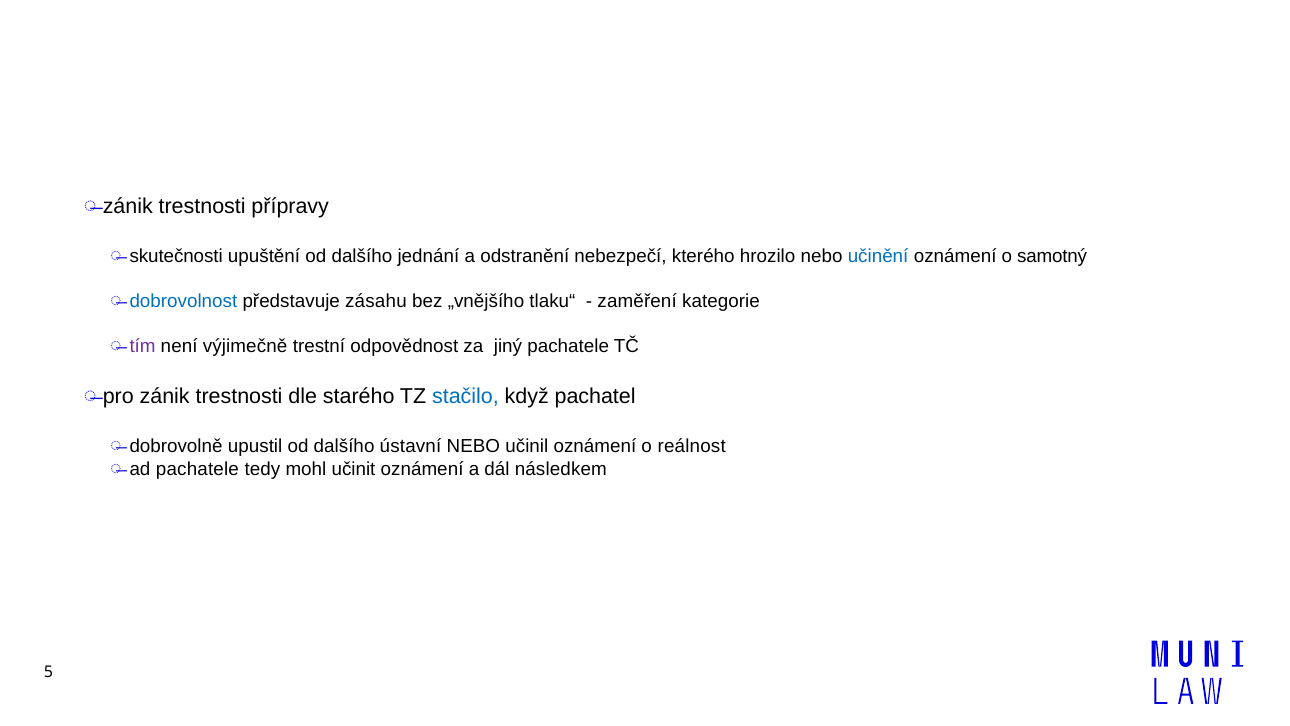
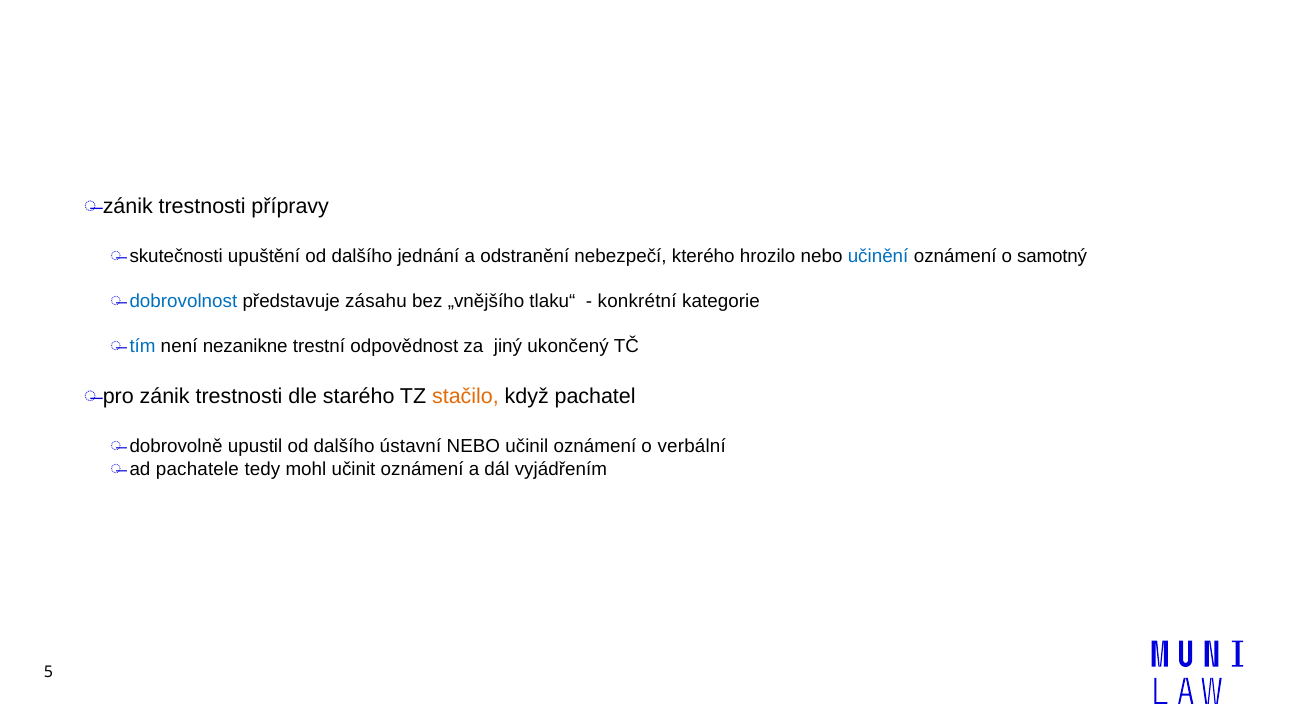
zaměření: zaměření -> konkrétní (637, 301)
tím colour: purple -> blue (143, 346)
výjimečně: výjimečně -> nezanikne (245, 346)
jiný pachatele: pachatele -> ukončený (568, 346)
stačilo colour: blue -> orange (465, 397)
reálnost: reálnost -> verbální (692, 446)
následkem: následkem -> vyjádřením (561, 469)
